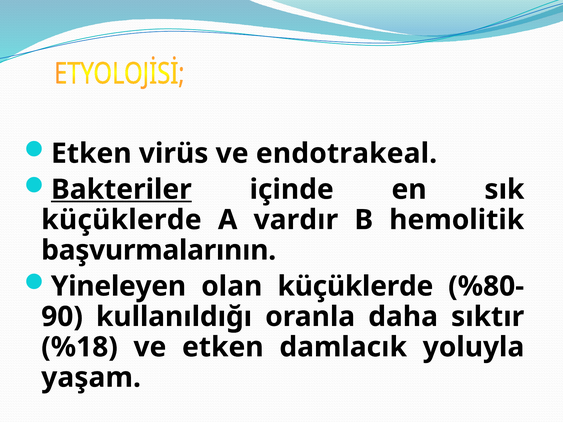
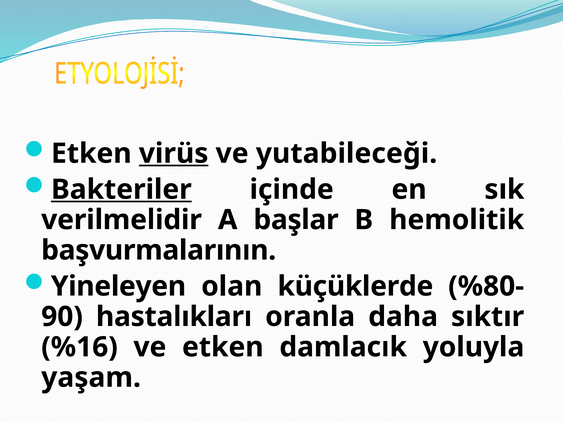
virüs underline: none -> present (174, 154)
endotrakeal: endotrakeal -> yutabileceği (347, 154)
küçüklerde: küçüklerde -> verilmelidir (122, 220)
vardır: vardır -> başlar (296, 220)
kullanıldığı: kullanıldığı -> hastalıkları (174, 317)
%18: %18 -> %16 (80, 347)
